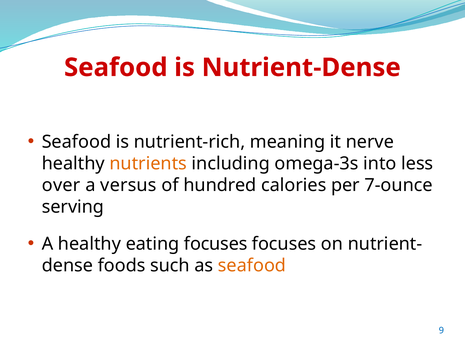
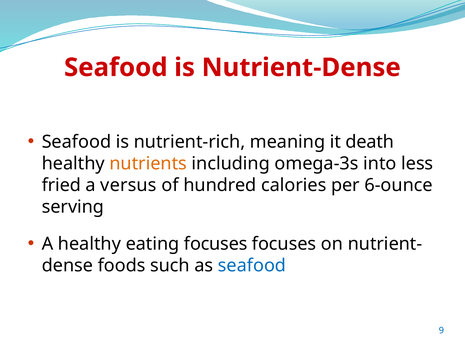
nerve: nerve -> death (370, 142)
over: over -> fried (61, 186)
7-ounce: 7-ounce -> 6-ounce (399, 186)
seafood colour: orange -> blue (252, 266)
